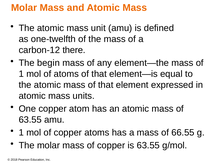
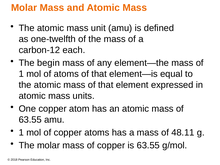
there: there -> each (74, 50)
66.55: 66.55 -> 48.11 (183, 133)
